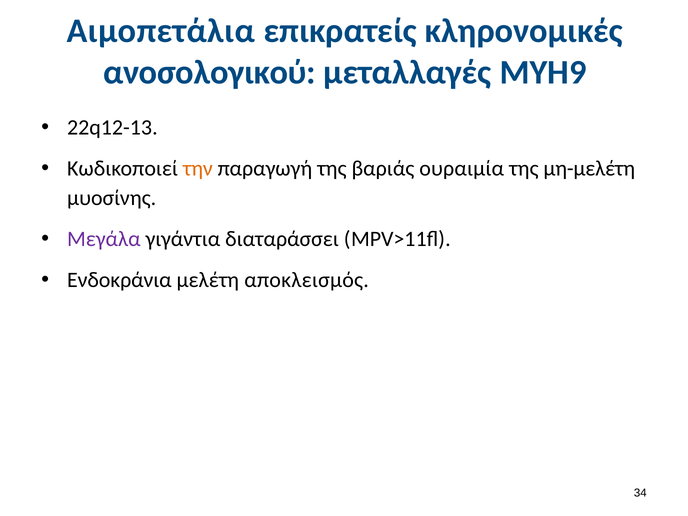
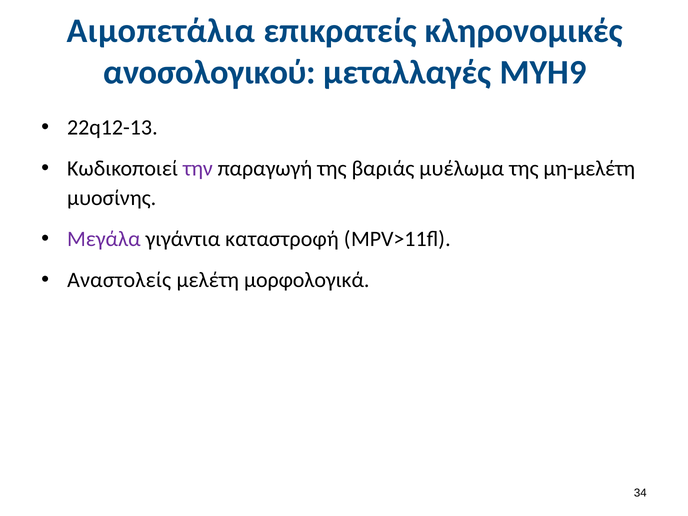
την colour: orange -> purple (198, 169)
ουραιμία: ουραιμία -> μυέλωμα (462, 169)
διαταράσσει: διαταράσσει -> καταστροφή (282, 239)
Ενδοκράνια: Ενδοκράνια -> Αναστολείς (119, 280)
αποκλεισμός: αποκλεισμός -> μορφολογικά (307, 280)
